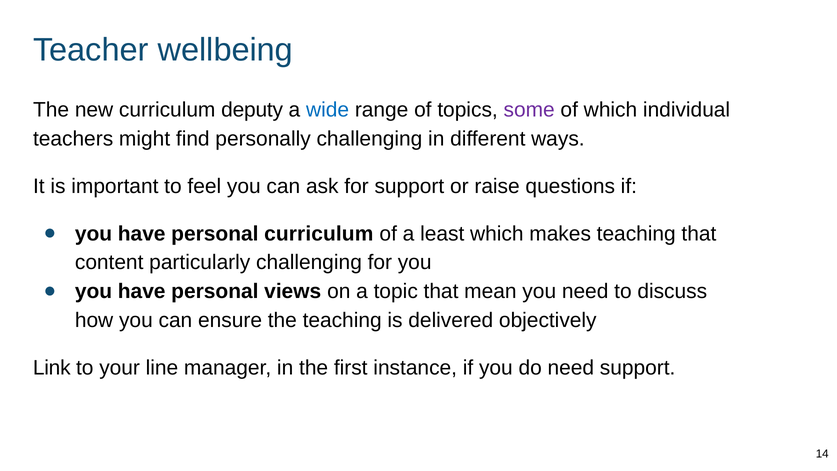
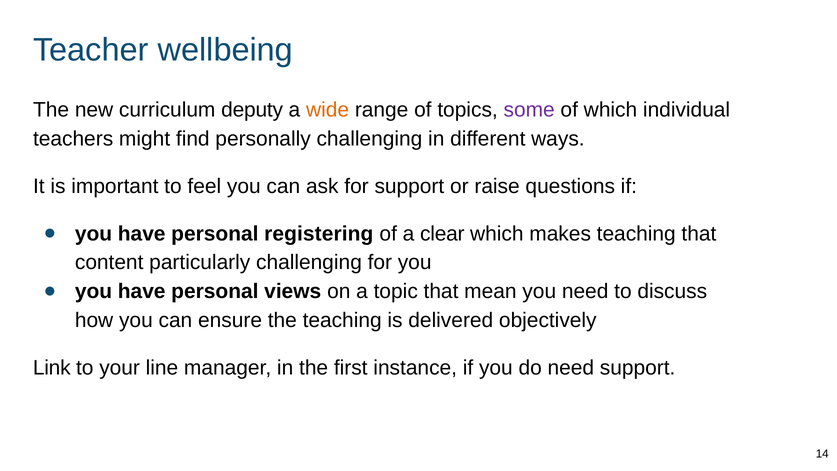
wide colour: blue -> orange (328, 110)
personal curriculum: curriculum -> registering (319, 234)
least: least -> clear (442, 234)
